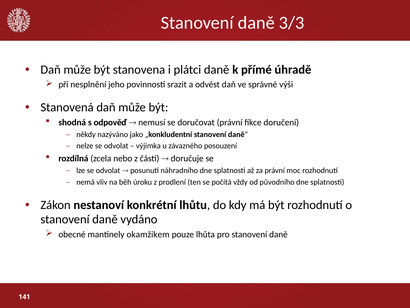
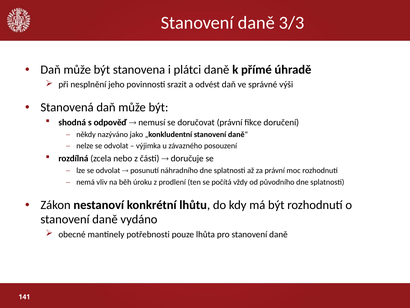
okamžikem: okamžikem -> potřebnosti (148, 234)
